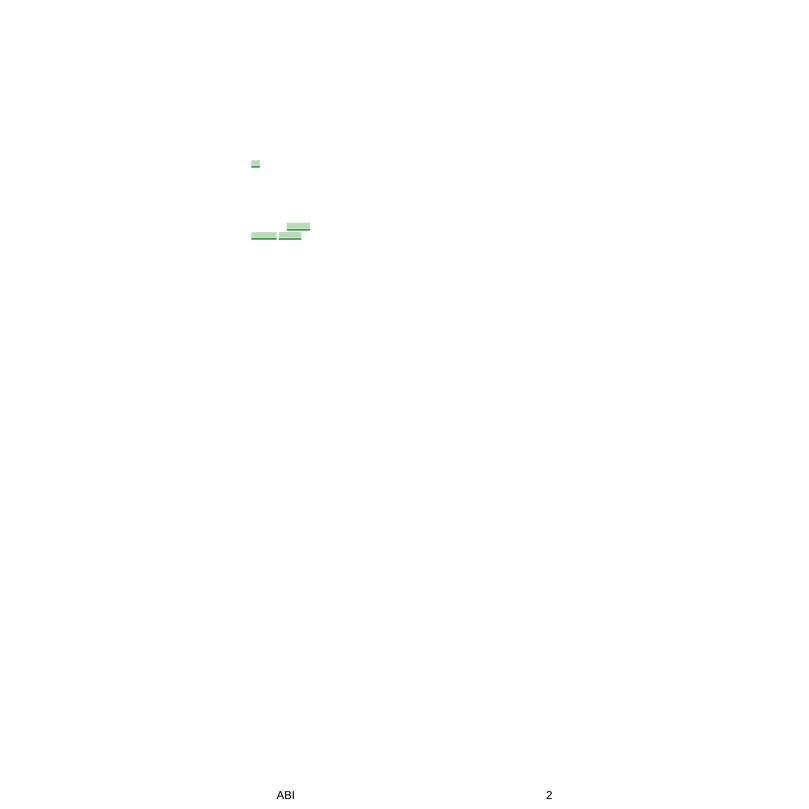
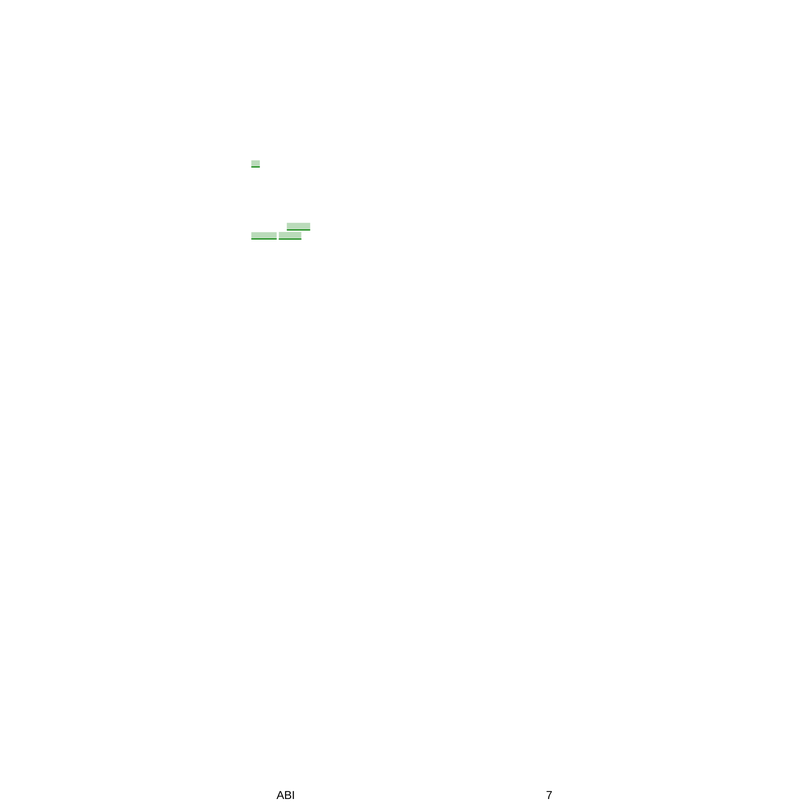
2: 2 -> 7 (549, 796)
